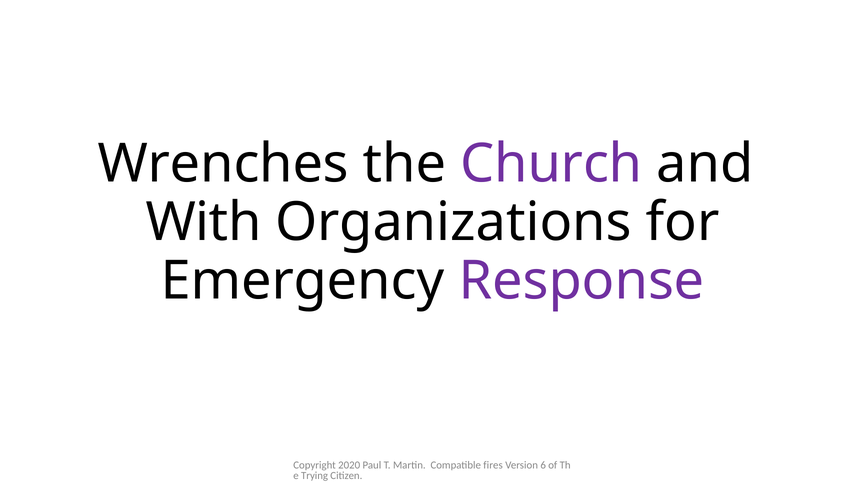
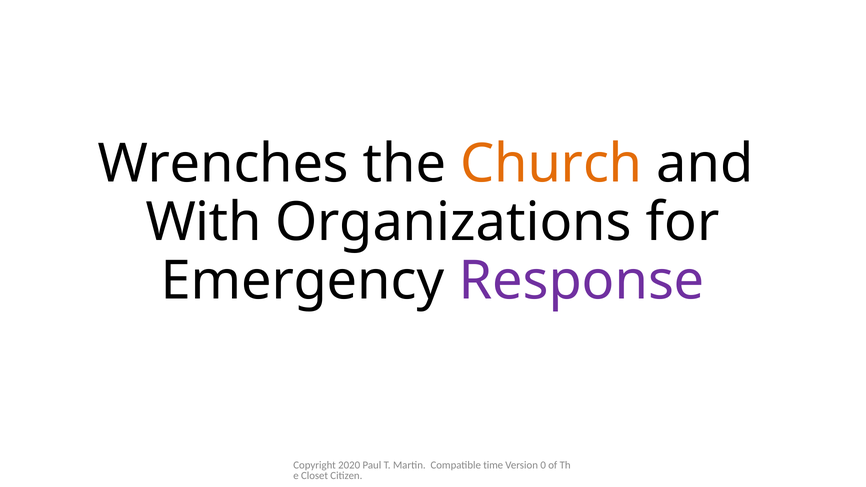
Church colour: purple -> orange (551, 164)
fires: fires -> time (493, 465)
6: 6 -> 0 (543, 465)
Trying: Trying -> Closet (315, 476)
